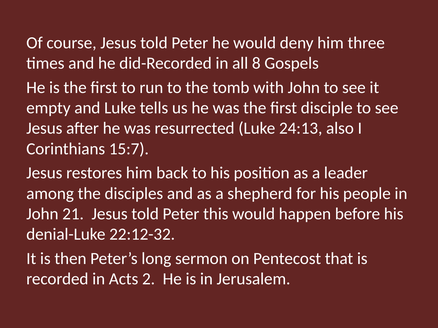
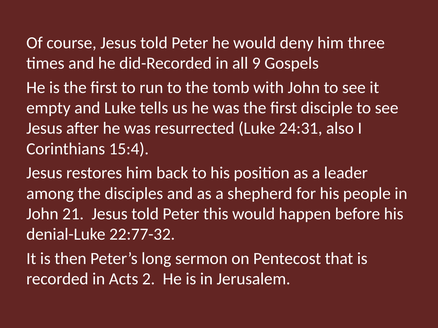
8: 8 -> 9 (256, 63)
24:13: 24:13 -> 24:31 (301, 129)
15:7: 15:7 -> 15:4 (129, 149)
22:12-32: 22:12-32 -> 22:77-32 (142, 235)
